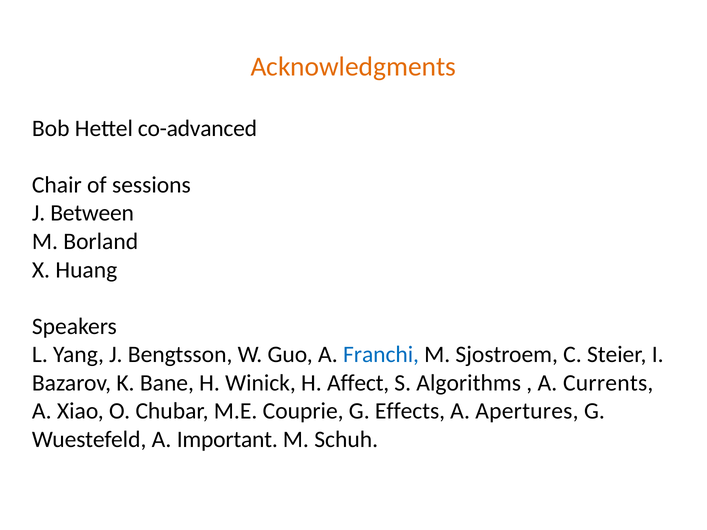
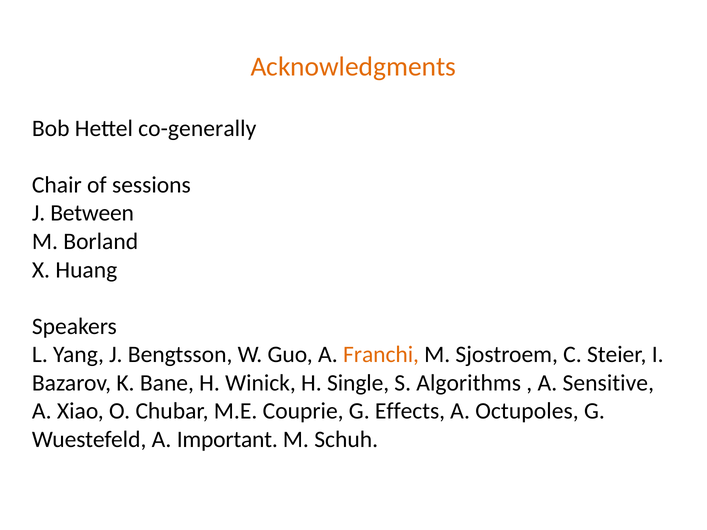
co-advanced: co-advanced -> co-generally (197, 128)
Franchi colour: blue -> orange (381, 355)
Affect: Affect -> Single (358, 383)
Currents: Currents -> Sensitive (608, 383)
Apertures: Apertures -> Octupoles (527, 411)
